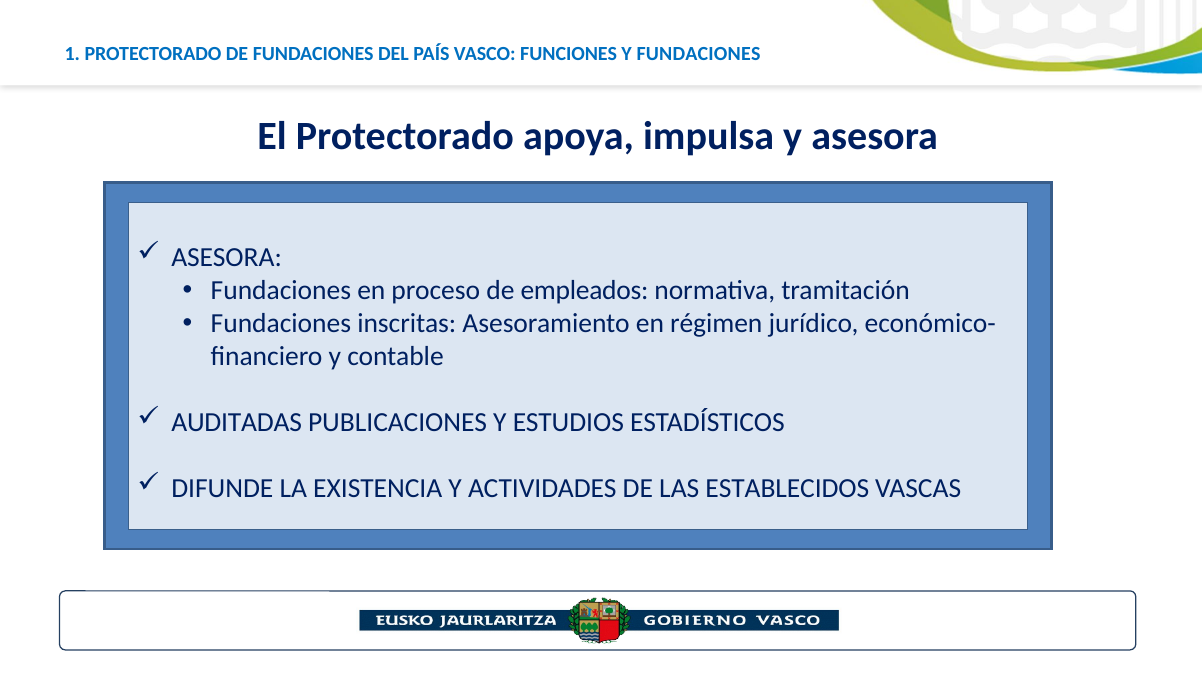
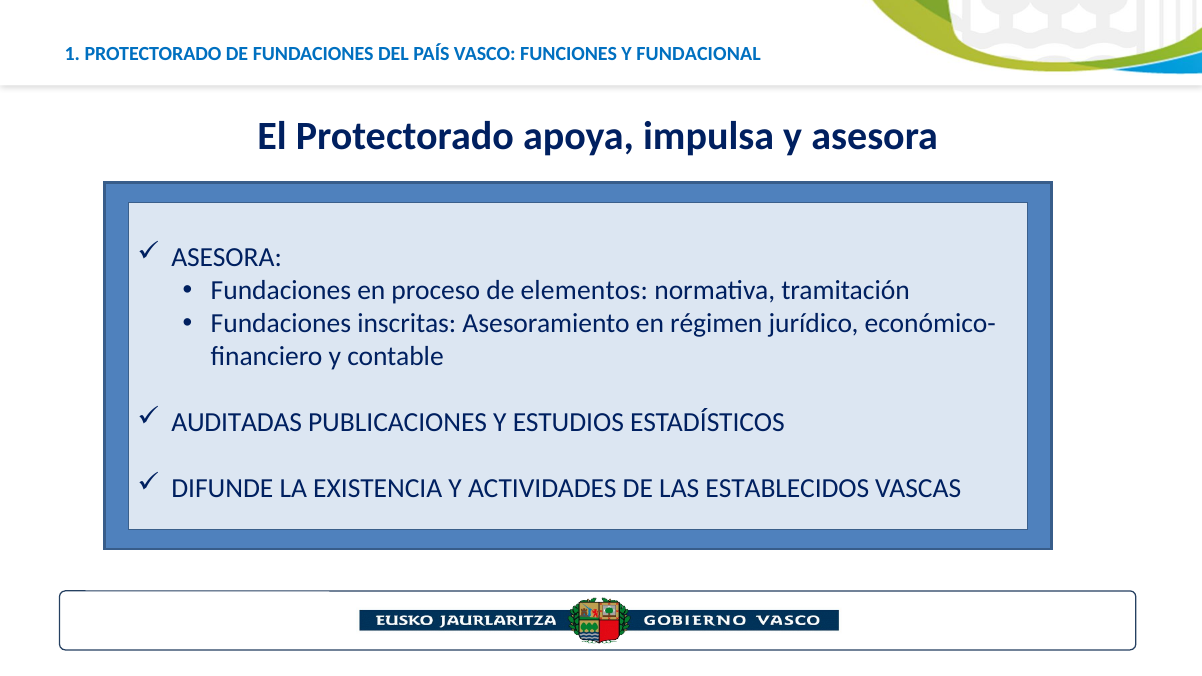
Y FUNDACIONES: FUNDACIONES -> FUNDACIONAL (699, 54)
empleados: empleados -> elementos (584, 291)
